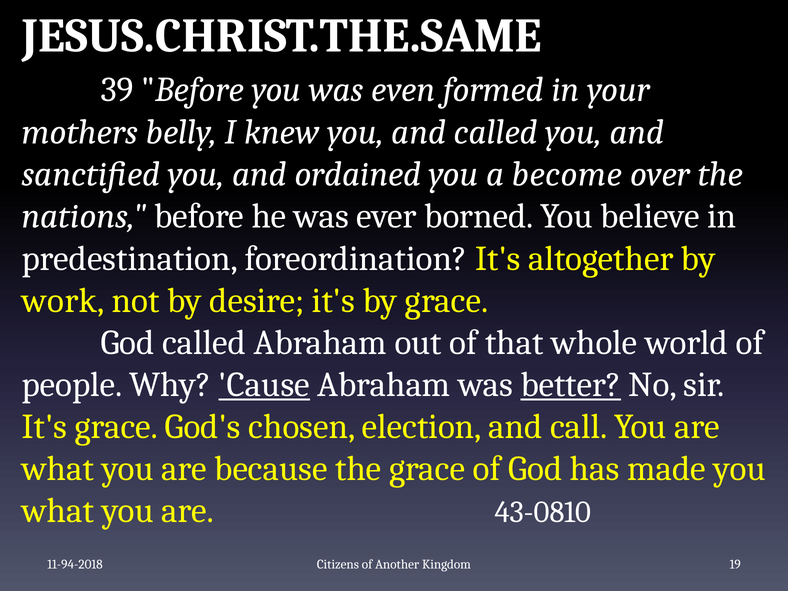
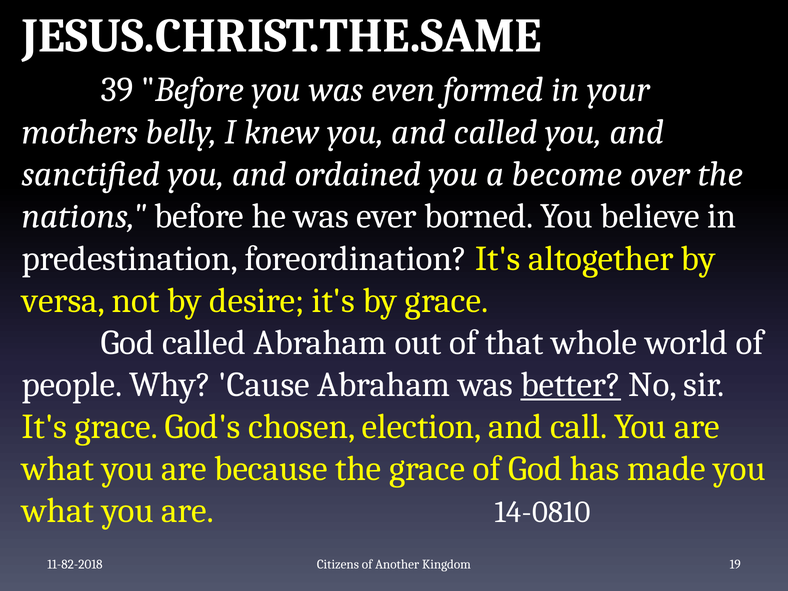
work: work -> versa (63, 301)
Cause underline: present -> none (264, 385)
43-0810: 43-0810 -> 14-0810 (543, 512)
11-94-2018: 11-94-2018 -> 11-82-2018 (75, 564)
